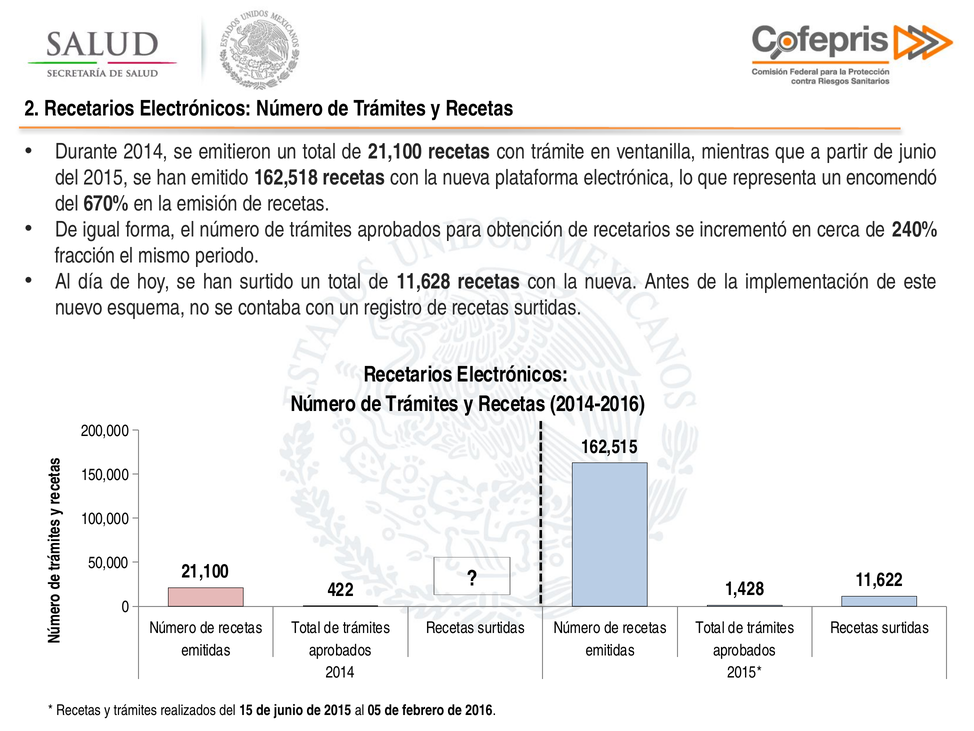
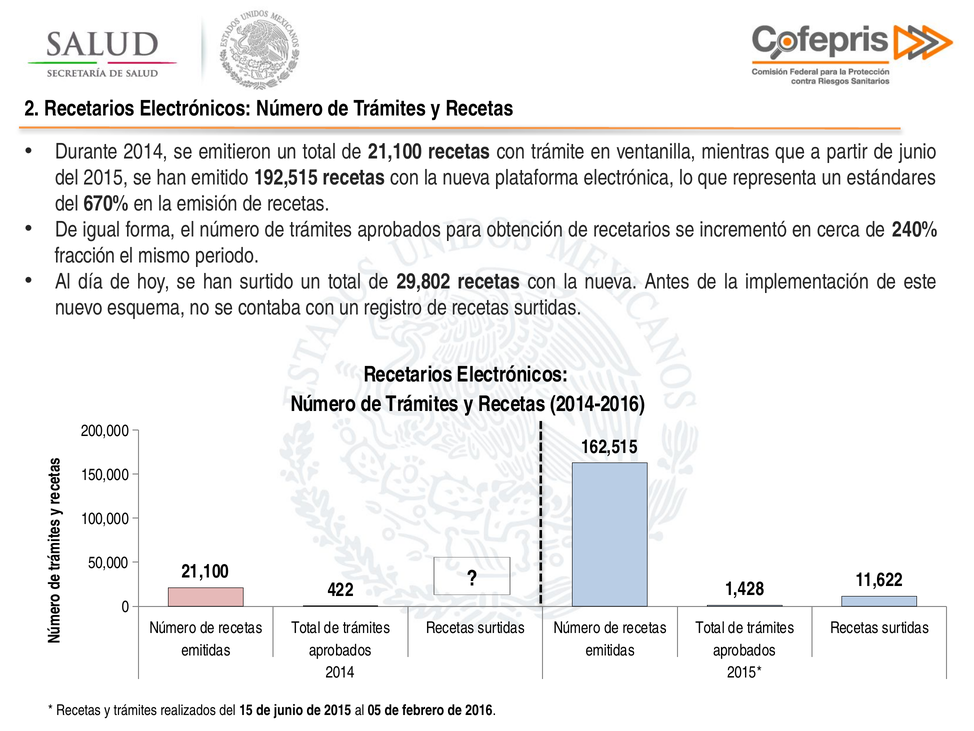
162,518: 162,518 -> 192,515 (286, 178)
encomendó: encomendó -> estándares (891, 178)
11,628: 11,628 -> 29,802 (424, 281)
